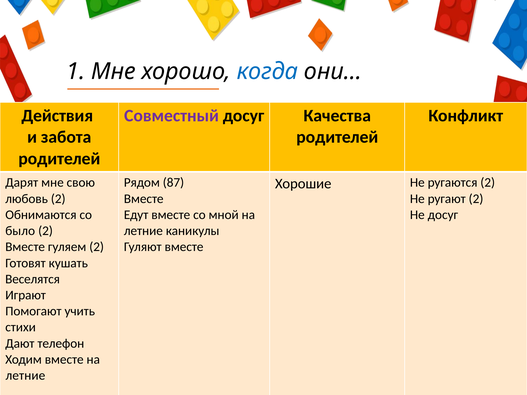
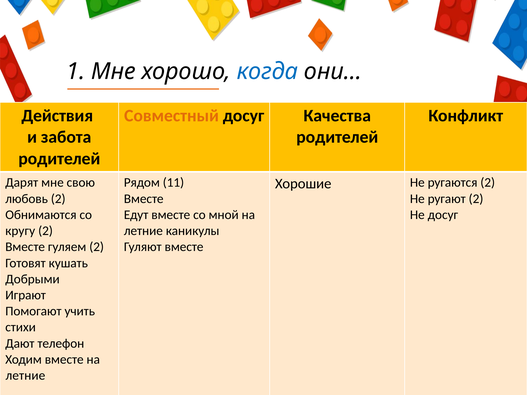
Совместный colour: purple -> orange (172, 116)
87: 87 -> 11 (173, 183)
было: было -> кругу (20, 231)
Веселятся: Веселятся -> Добрыми (32, 279)
